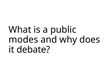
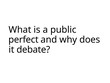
modes: modes -> perfect (23, 39)
